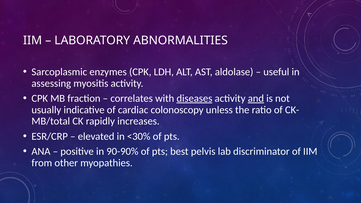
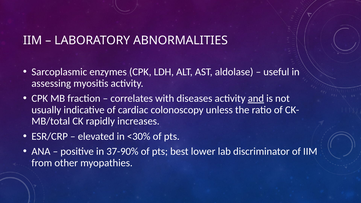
diseases underline: present -> none (194, 98)
90-90%: 90-90% -> 37-90% (122, 151)
pelvis: pelvis -> lower (203, 151)
